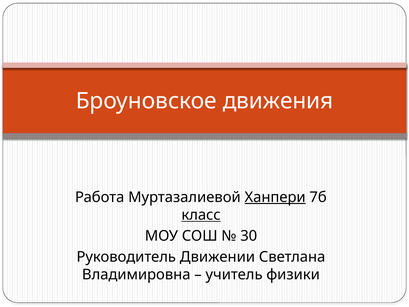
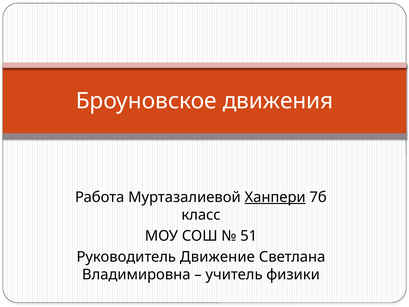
класс underline: present -> none (201, 215)
30: 30 -> 51 (249, 236)
Движении: Движении -> Движение (217, 257)
